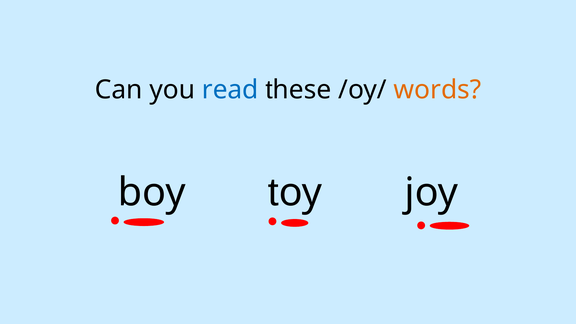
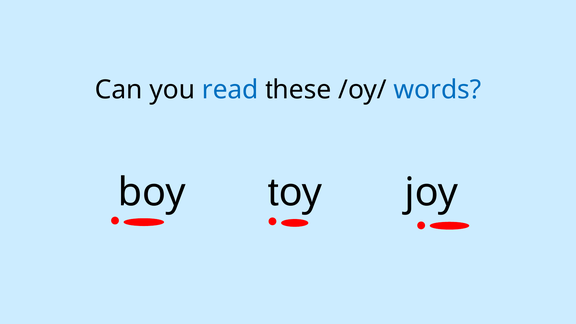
words colour: orange -> blue (437, 90)
